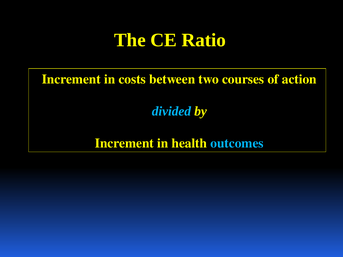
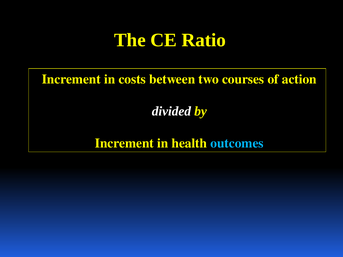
divided colour: light blue -> white (171, 111)
